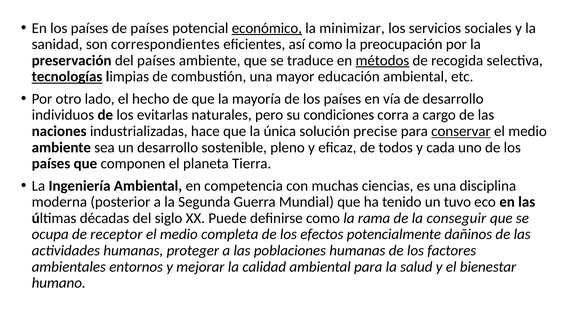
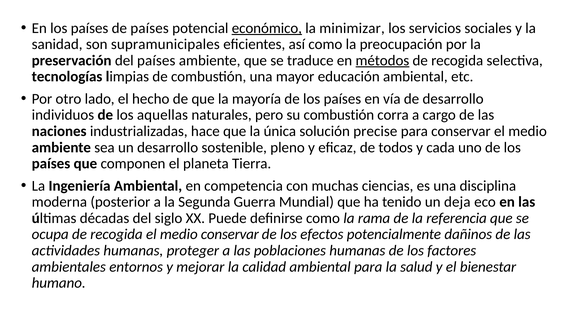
correspondientes: correspondientes -> supramunicipales (165, 44)
tecnologías underline: present -> none (67, 77)
evitarlas: evitarlas -> aquellas (162, 115)
su condiciones: condiciones -> combustión (339, 115)
conservar underline: present -> none (461, 131)
tuvo: tuvo -> deja (457, 202)
conseguir: conseguir -> referencia (457, 218)
ocupa de receptor: receptor -> recogida (116, 234)
medio completa: completa -> conservar (230, 234)
